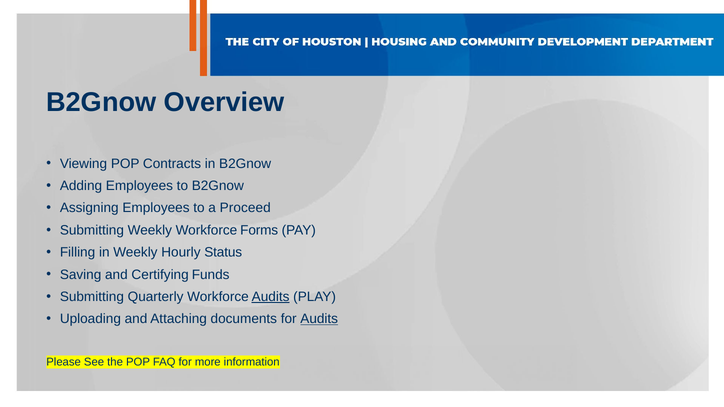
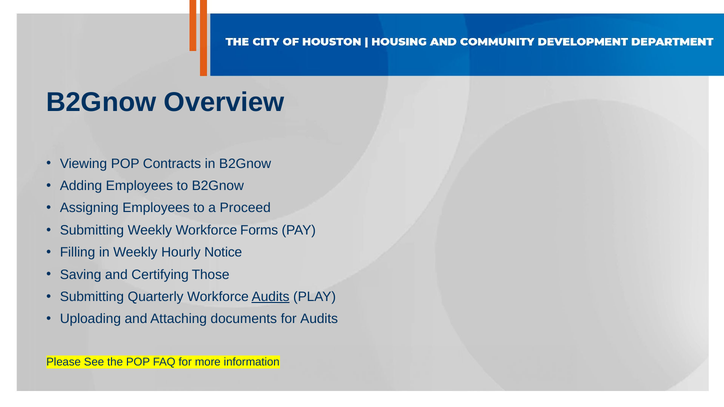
Status: Status -> Notice (223, 253)
Funds: Funds -> Those (211, 275)
Audits underline: present -> none (319, 319)
